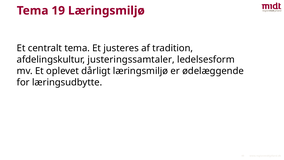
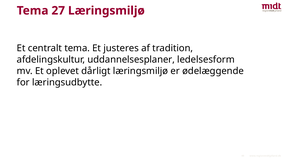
19: 19 -> 27 (58, 11)
justeringssamtaler: justeringssamtaler -> uddannelsesplaner (131, 59)
